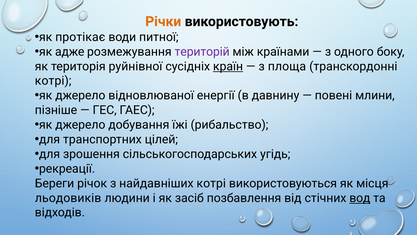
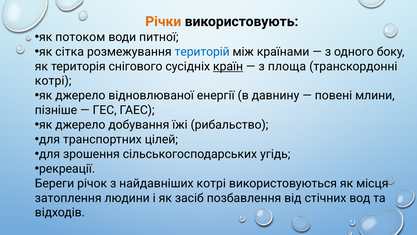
протікає: протікає -> потоком (80, 37)
адже: адже -> сітка (70, 52)
територій colour: purple -> blue (202, 52)
руйнівної: руйнівної -> снігового (136, 66)
льодовиків: льодовиків -> затоплення (68, 198)
вод underline: present -> none (360, 198)
